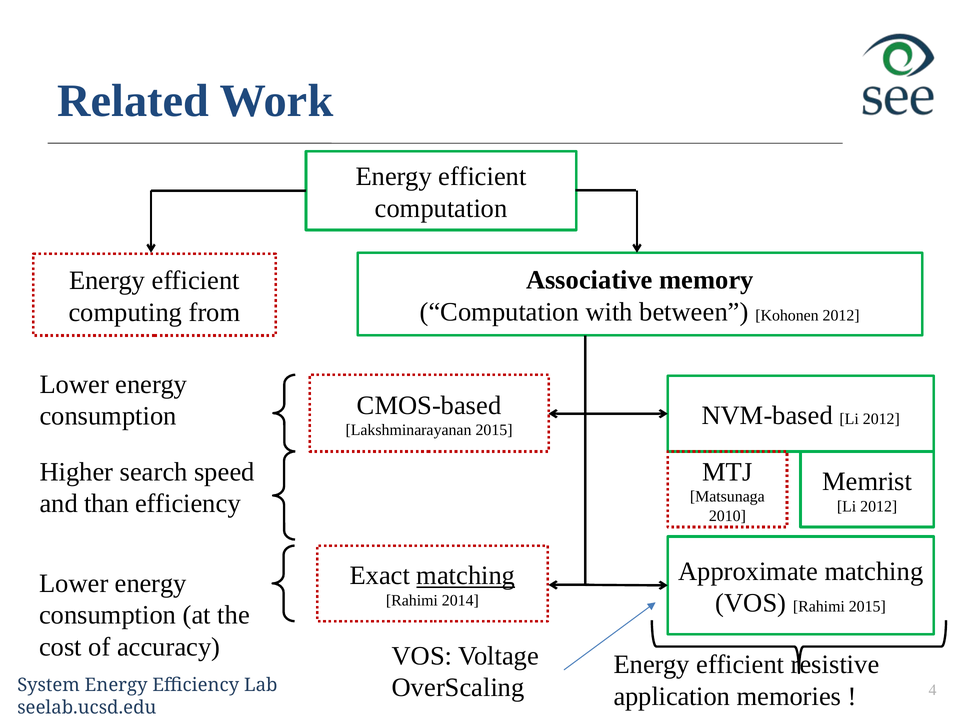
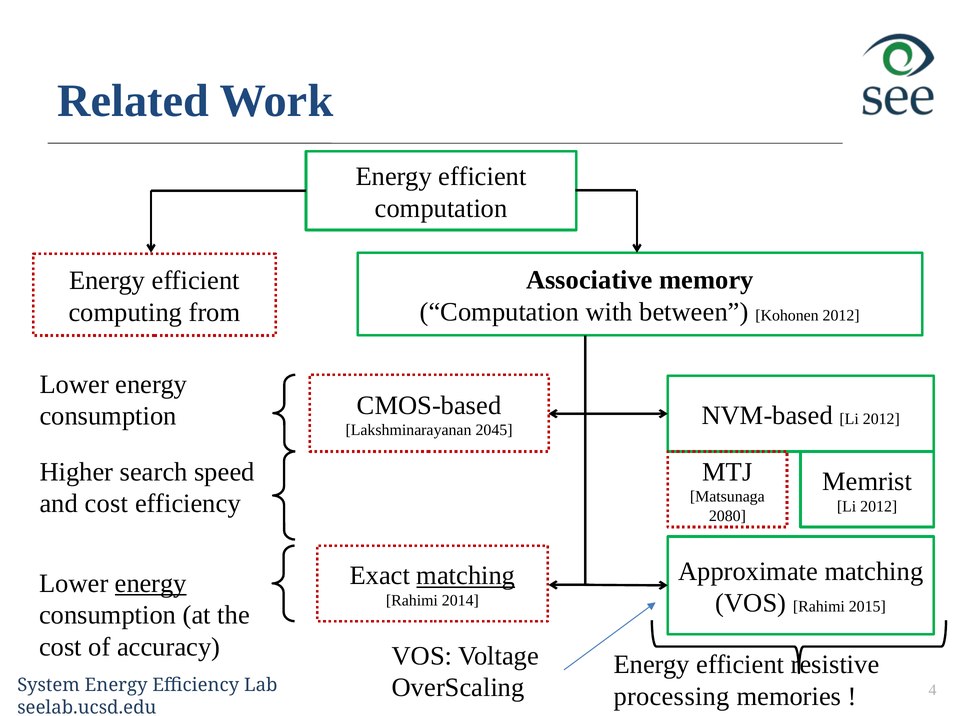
Lakshminarayanan 2015: 2015 -> 2045 (494, 430)
and than: than -> cost (106, 503)
2010: 2010 -> 2080 (727, 515)
energy underline: none -> present (151, 583)
application: application -> processing (672, 696)
